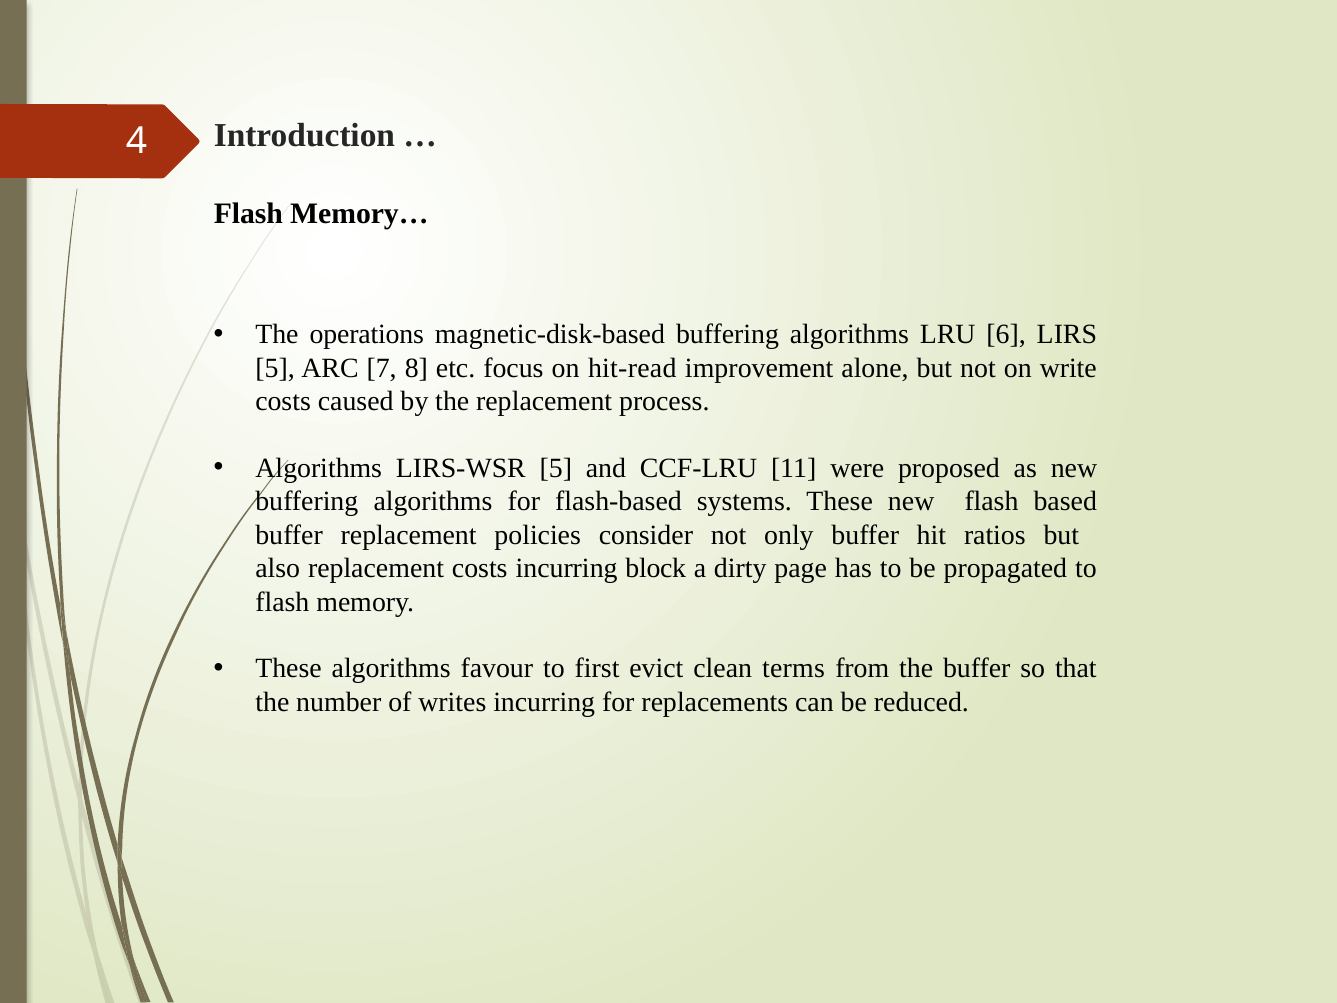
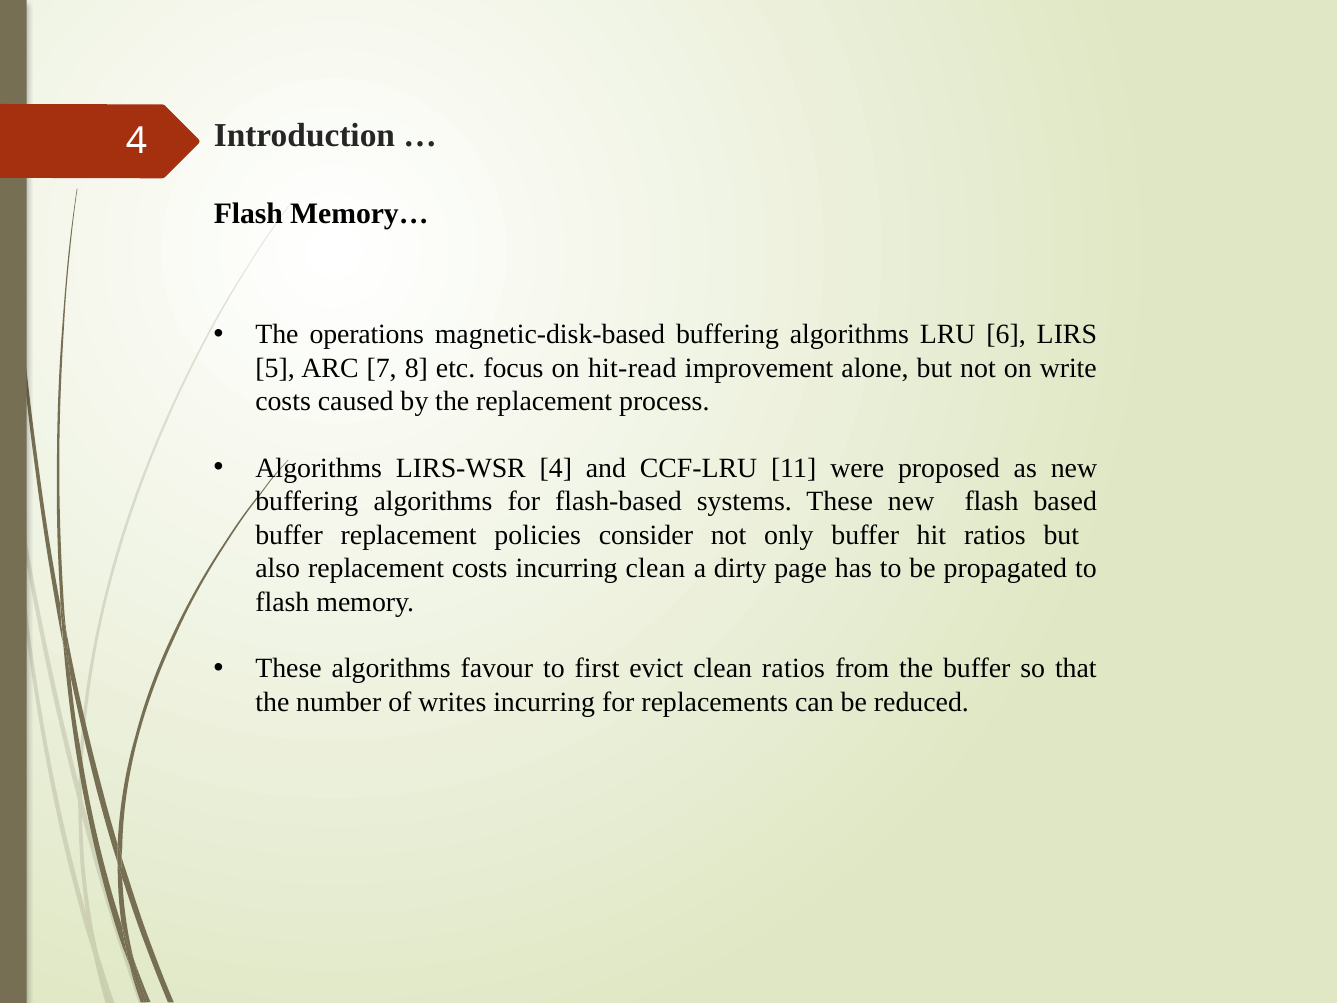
LIRS-WSR 5: 5 -> 4 (556, 468)
incurring block: block -> clean (655, 568)
clean terms: terms -> ratios (793, 669)
